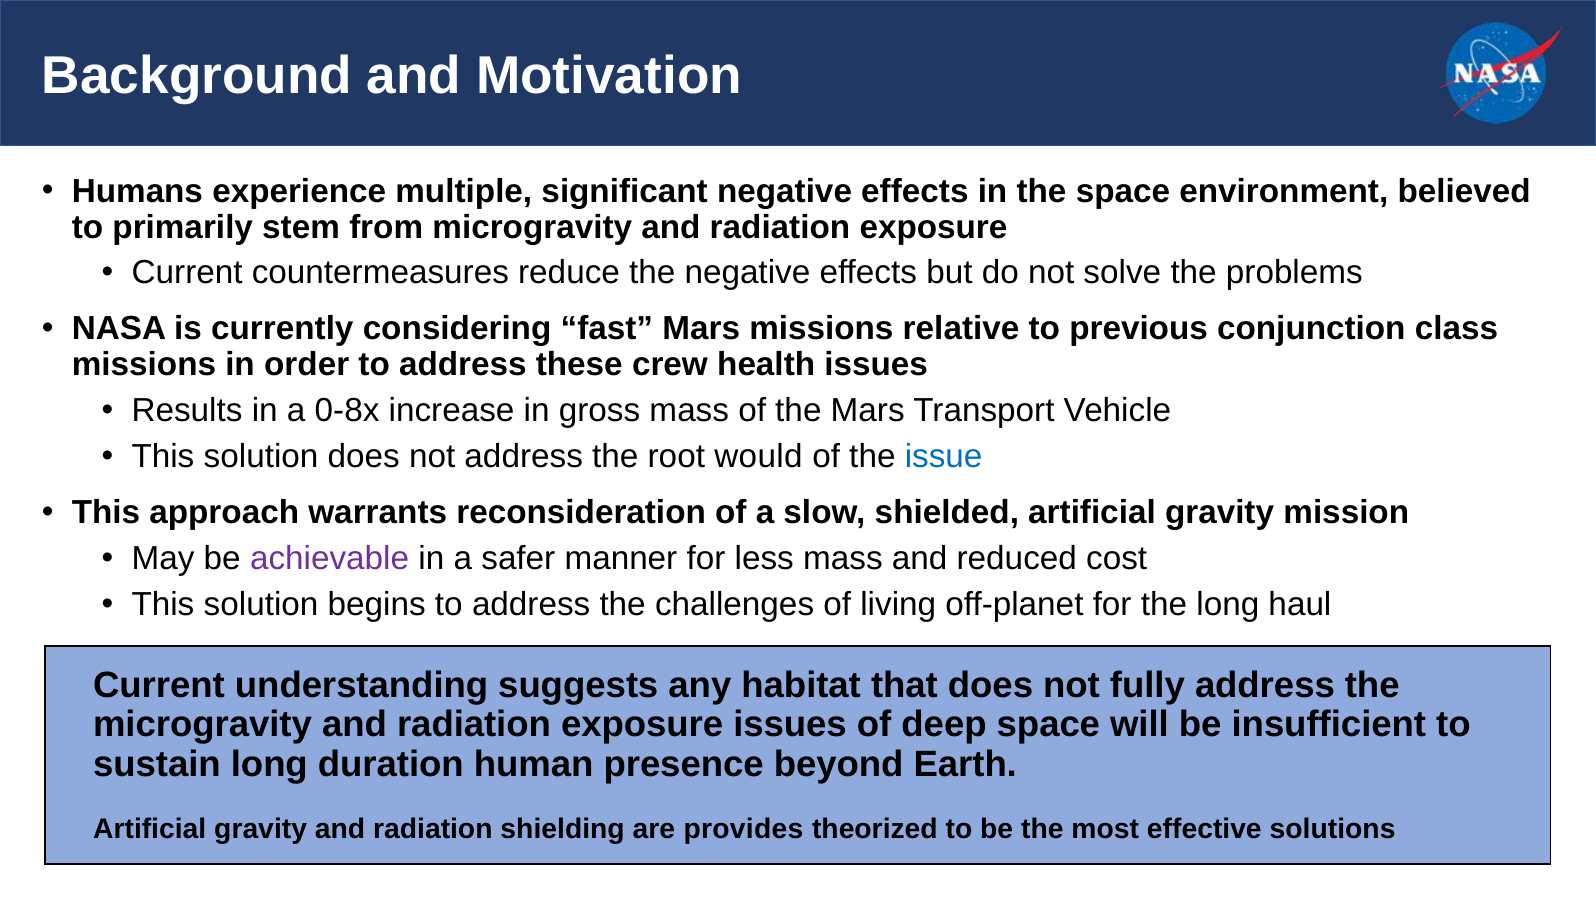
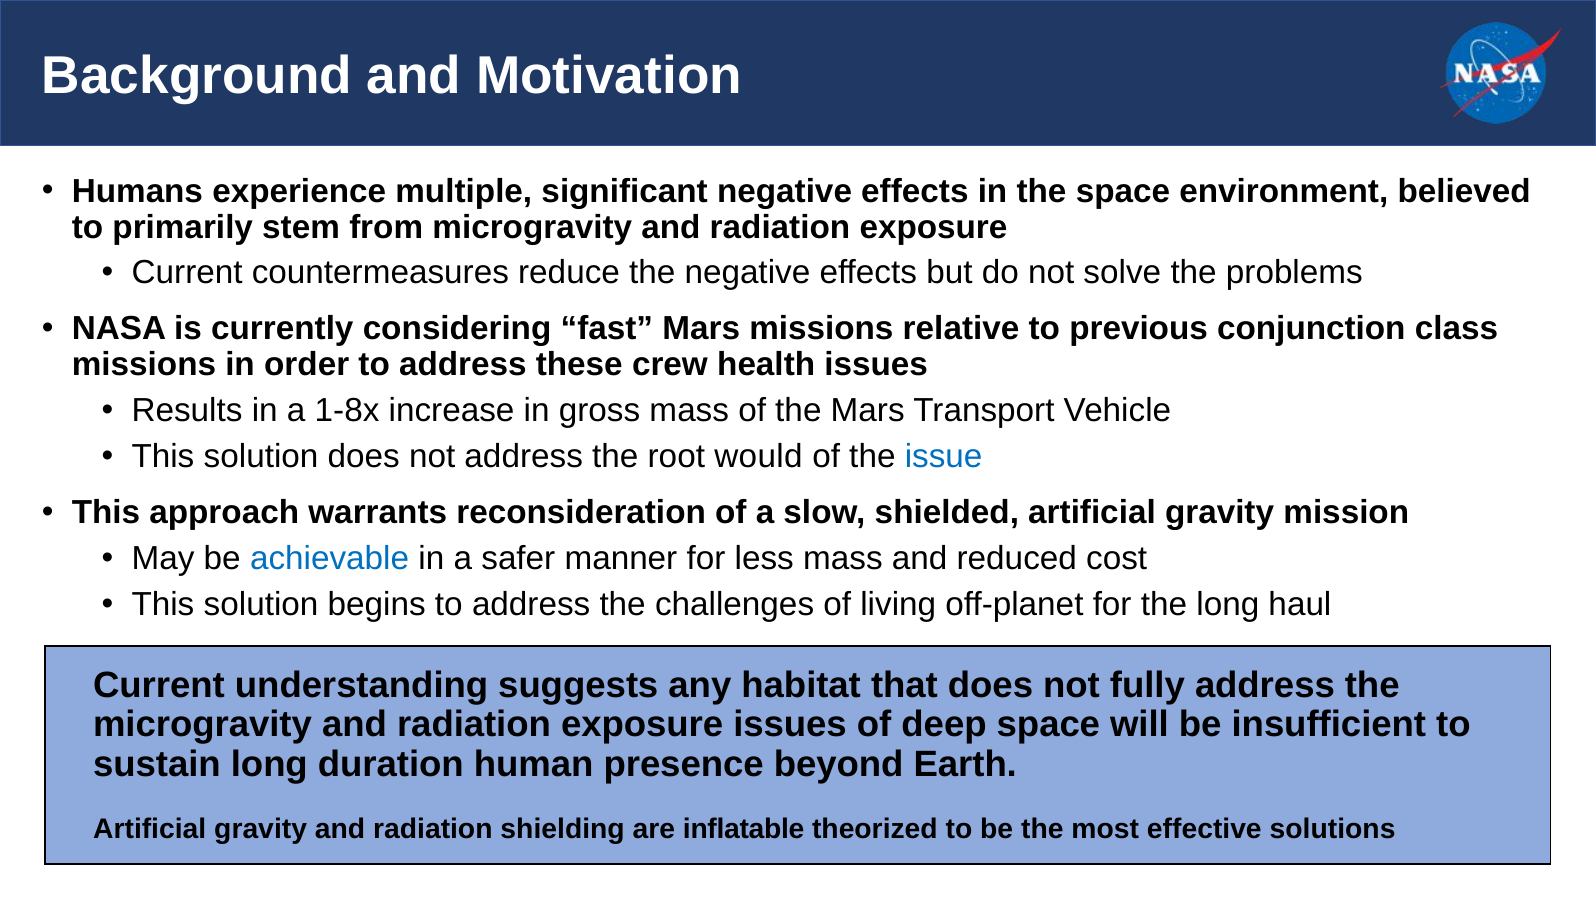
0-8x: 0-8x -> 1-8x (347, 411)
achievable colour: purple -> blue (330, 558)
provides: provides -> inflatable (744, 829)
